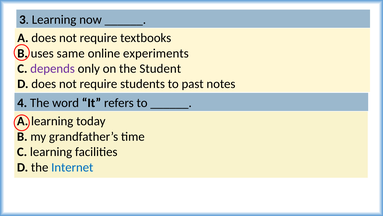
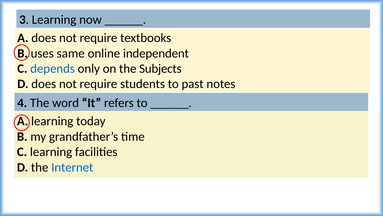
experiments: experiments -> independent (156, 53)
depends colour: purple -> blue (53, 68)
Student: Student -> Subjects (160, 68)
